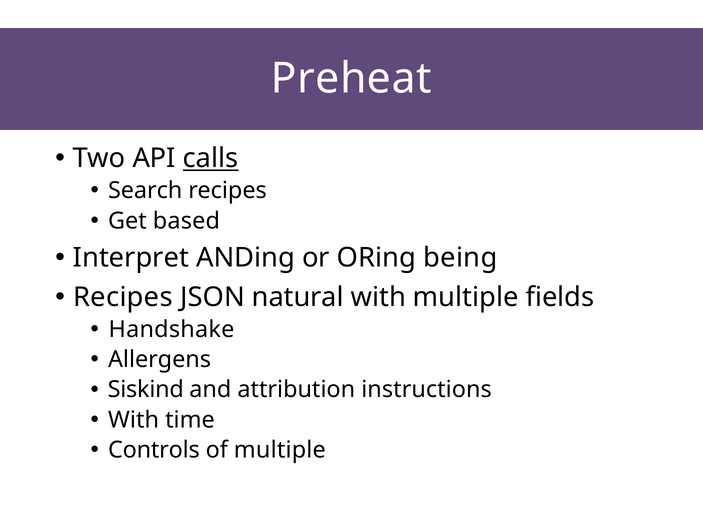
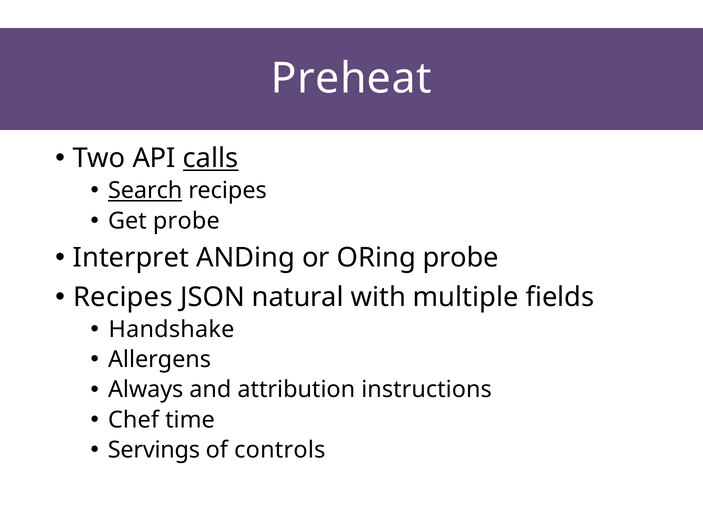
Search underline: none -> present (145, 191)
Get based: based -> probe (186, 221)
ORing being: being -> probe (461, 258)
Siskind: Siskind -> Always (146, 390)
With: With -> Chef (134, 420)
Controls: Controls -> Servings (154, 450)
of multiple: multiple -> controls (280, 450)
